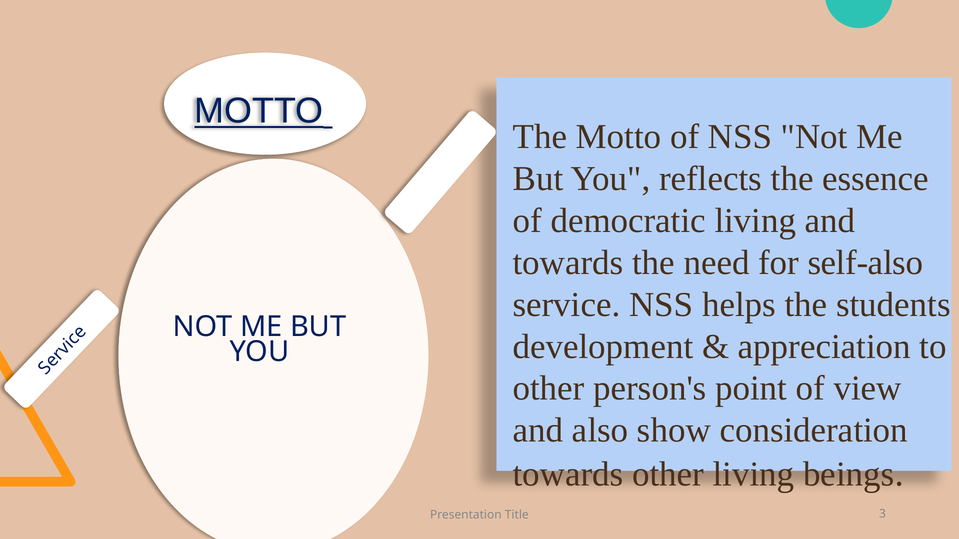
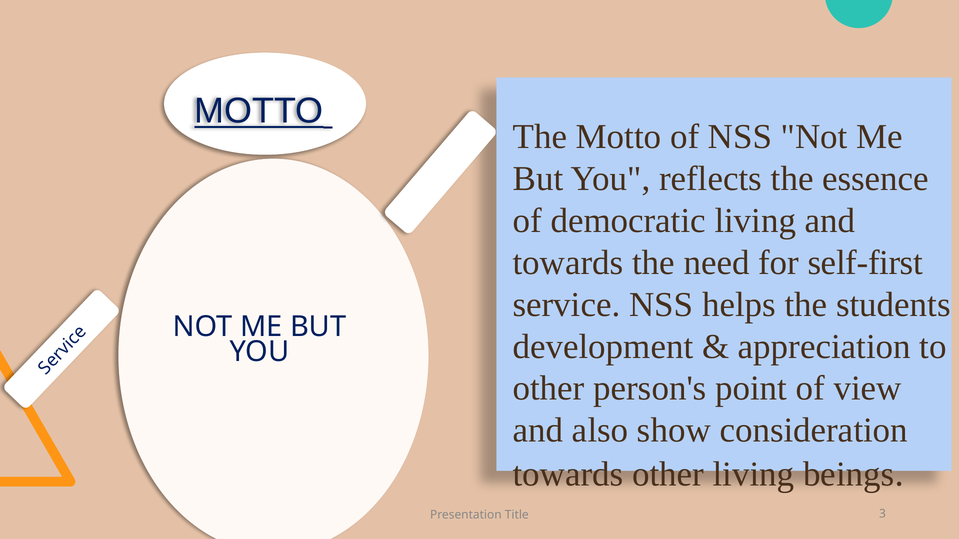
self-also: self-also -> self-first (865, 263)
